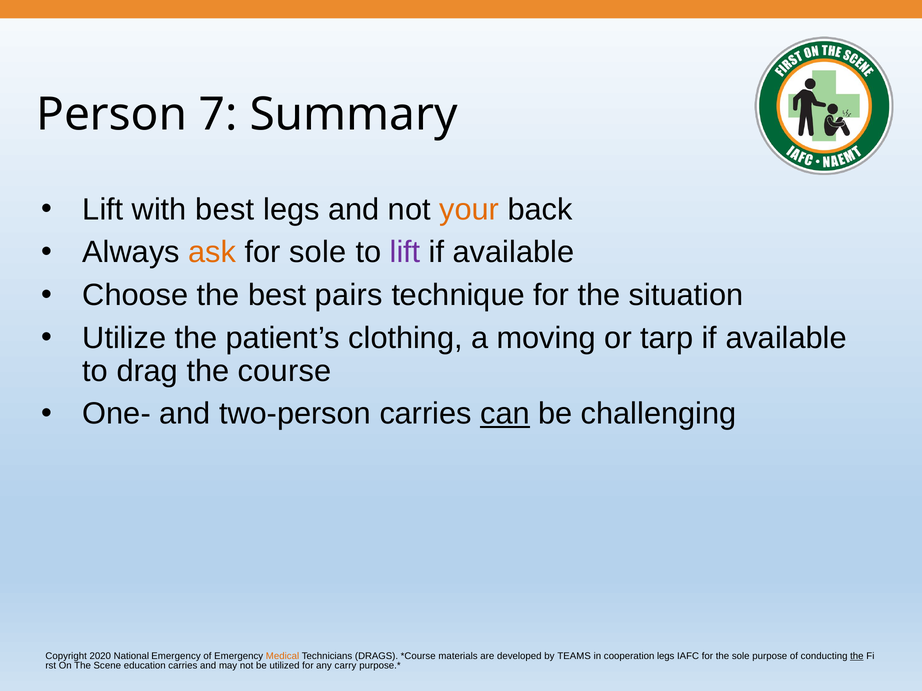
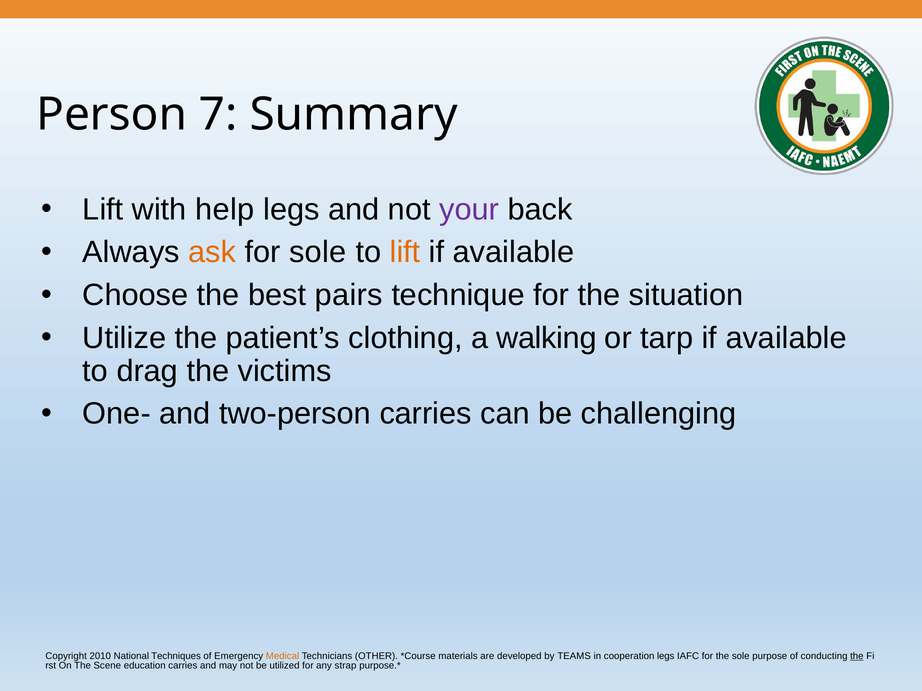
with best: best -> help (225, 210)
your colour: orange -> purple (469, 210)
lift colour: purple -> orange (405, 253)
moving: moving -> walking (547, 338)
course: course -> victims (285, 371)
can underline: present -> none (505, 414)
2020: 2020 -> 2010 (100, 657)
National Emergency: Emergency -> Techniques (176, 657)
DRAGS: DRAGS -> OTHER (376, 657)
carry: carry -> strap (345, 666)
